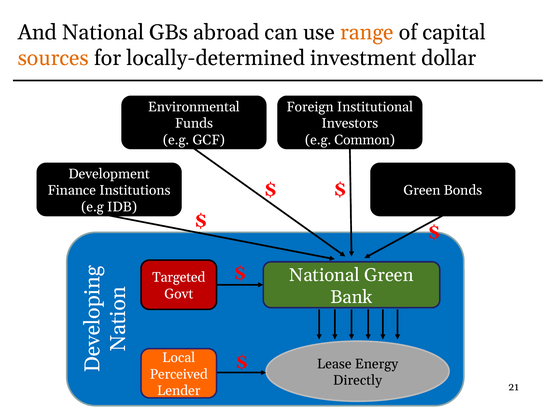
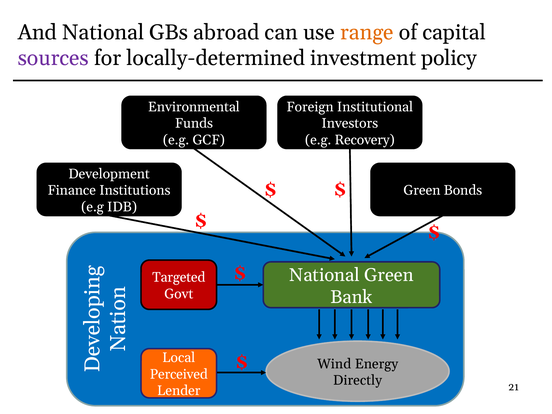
sources colour: orange -> purple (53, 58)
dollar: dollar -> policy (449, 58)
Common: Common -> Recovery (365, 140)
Lease: Lease -> Wind (334, 364)
